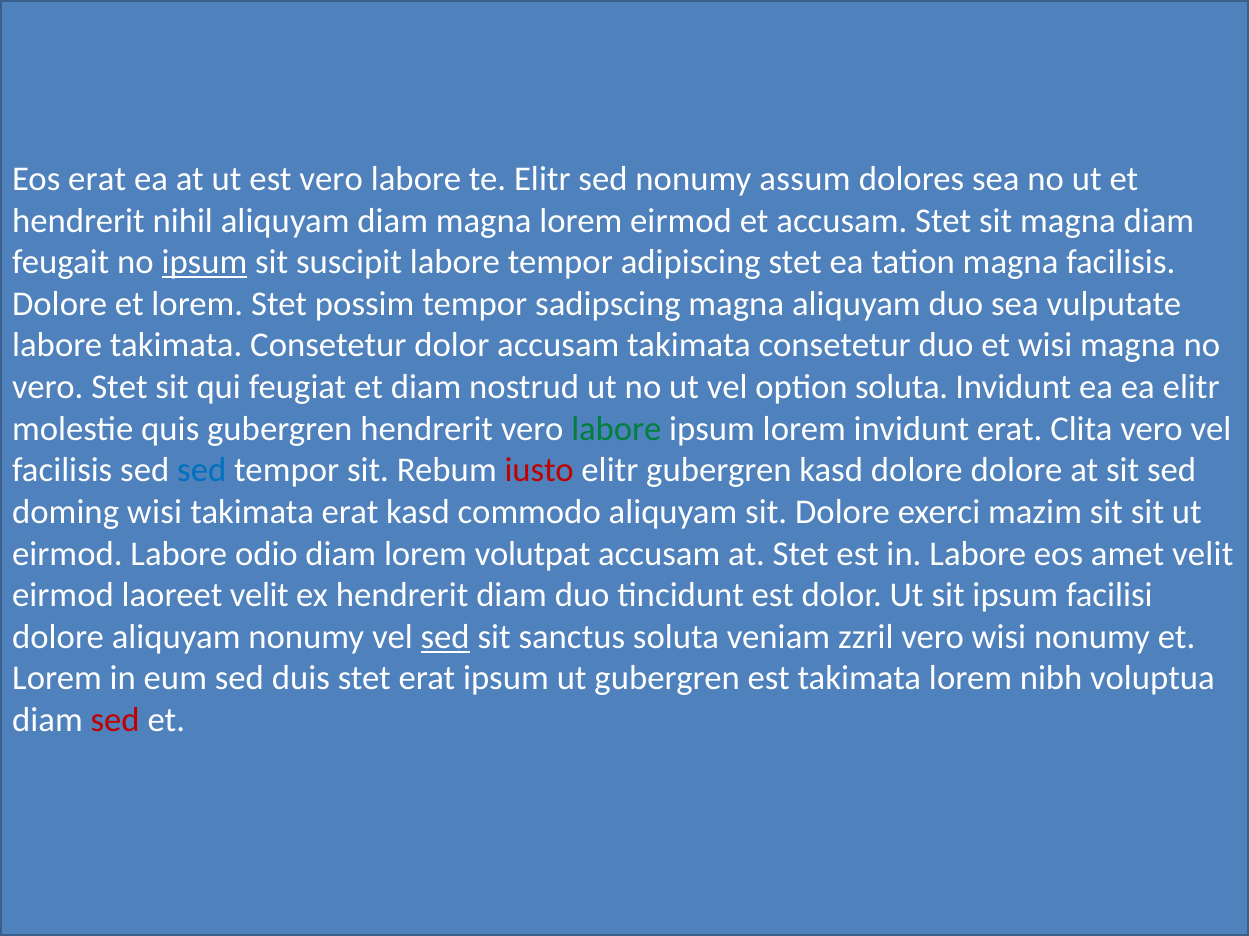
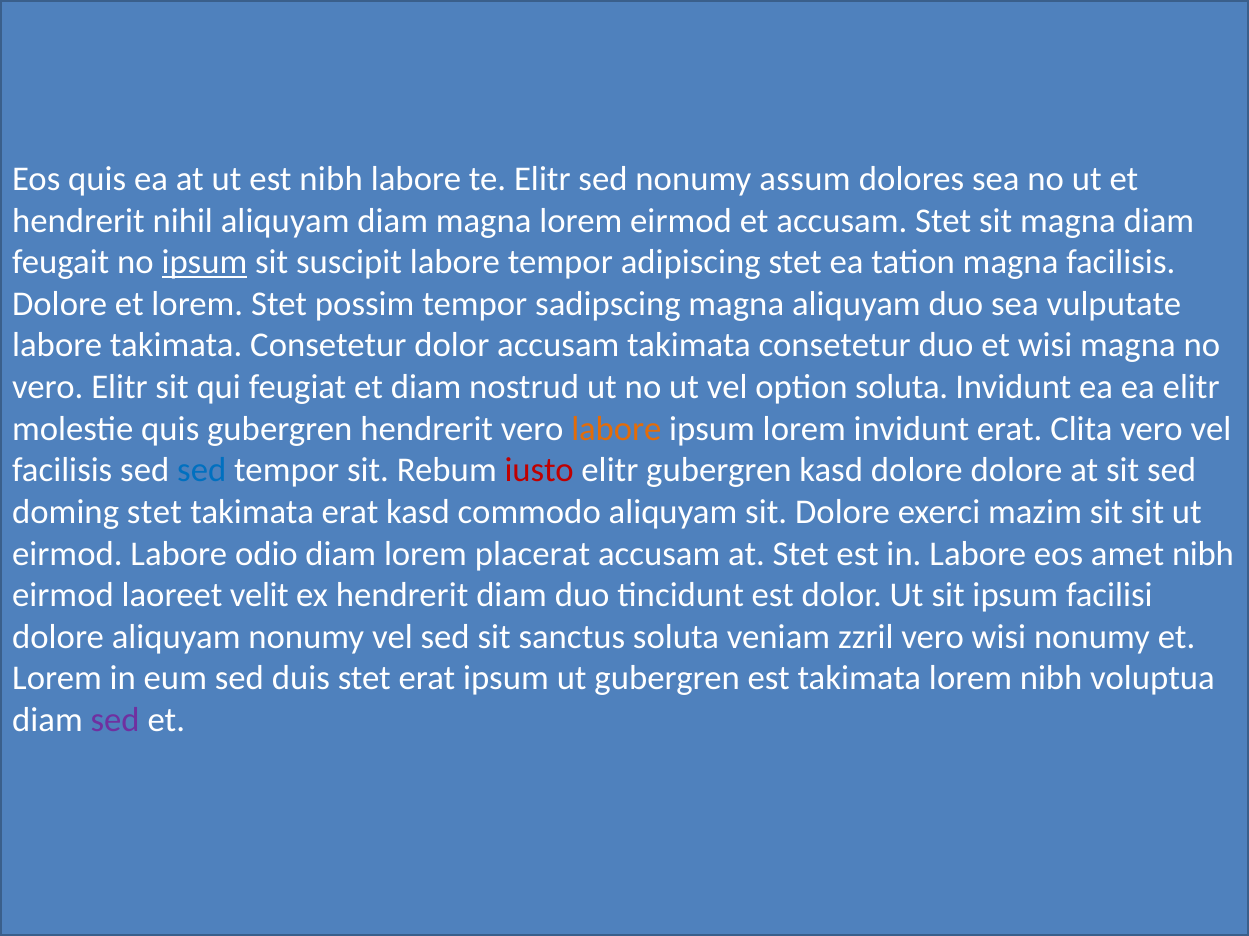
erat: erat -> quis (97, 179)
est vero: vero -> nibh (331, 179)
Stet: Stet -> Elitr (119, 387)
labore colour: green -> orange (616, 429)
wisi: wisi -> stet (155, 512)
volutpat: volutpat -> placerat (532, 554)
velit: velit -> nibh (1203, 554)
sed underline: present -> none (445, 637)
sed colour: red -> purple (115, 721)
